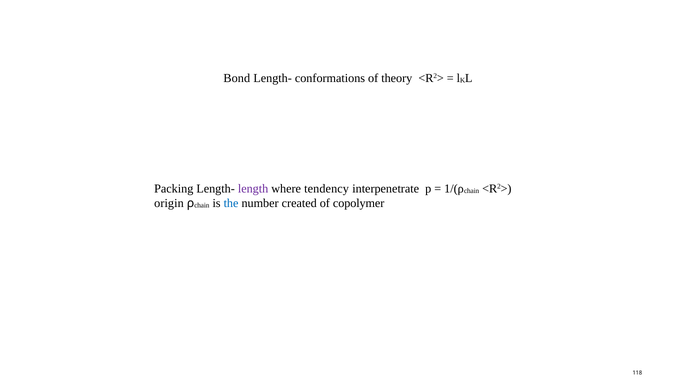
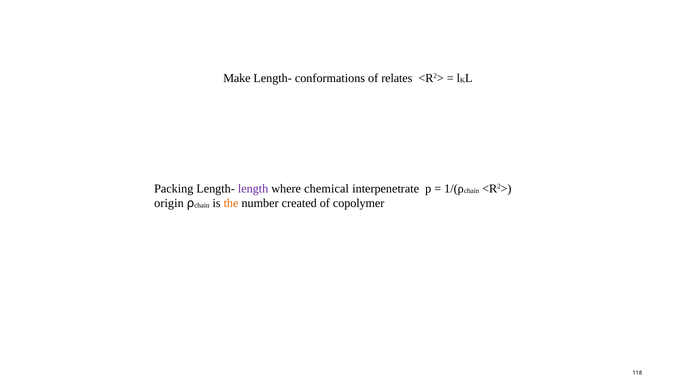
Bond: Bond -> Make (237, 78)
theory: theory -> relates (397, 78)
tendency: tendency -> chemical (327, 188)
the colour: blue -> orange (231, 203)
